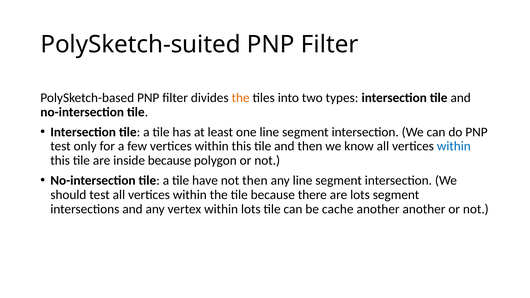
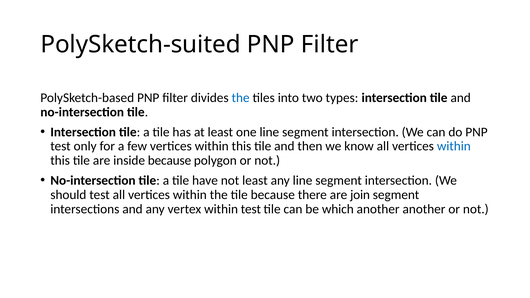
the colour: orange -> blue (241, 98)
not then: then -> least (255, 180)
are lots: lots -> join (360, 195)
within lots: lots -> test (251, 209)
cache: cache -> which (338, 209)
